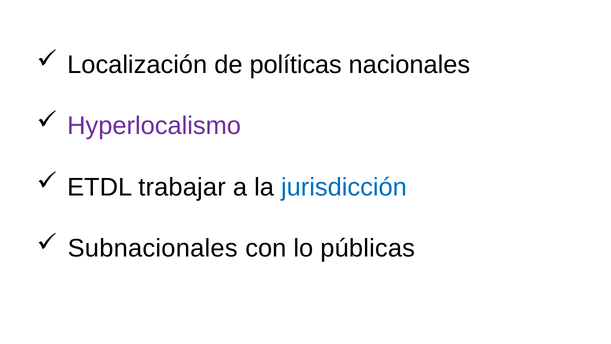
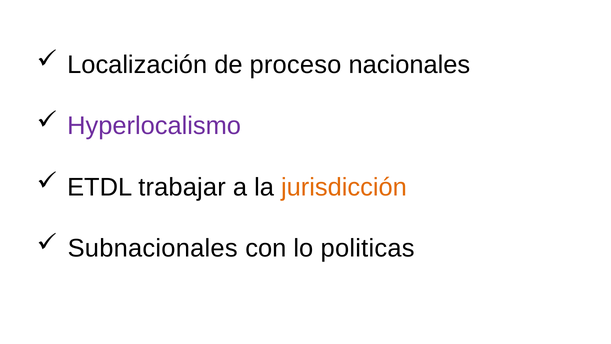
políticas: políticas -> proceso (295, 65)
jurisdicción colour: blue -> orange (344, 187)
públicas: públicas -> politicas (368, 248)
